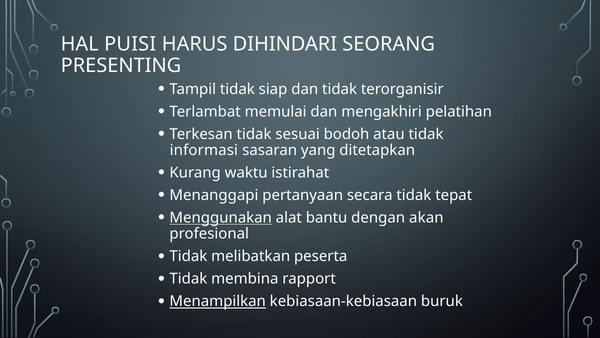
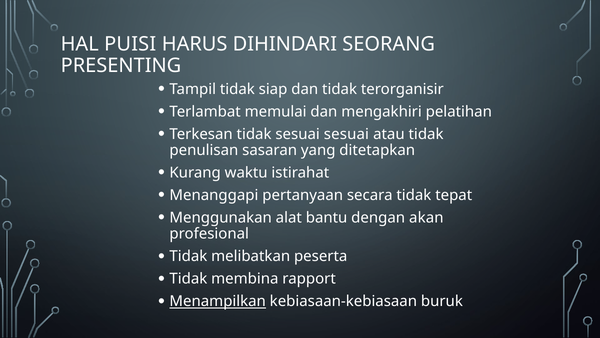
sesuai bodoh: bodoh -> sesuai (346, 134)
informasi: informasi -> penulisan (204, 150)
Menggunakan underline: present -> none (221, 217)
